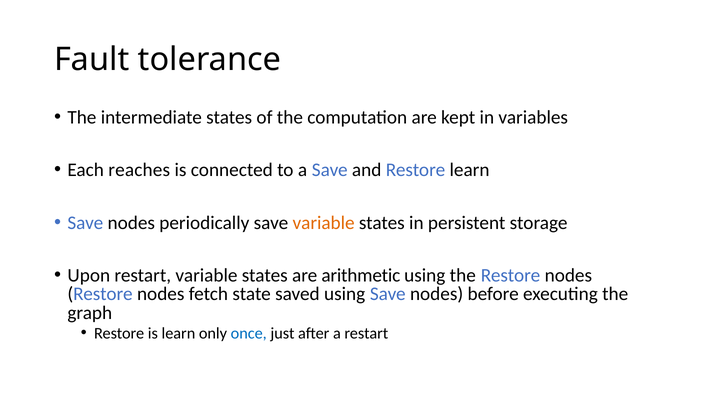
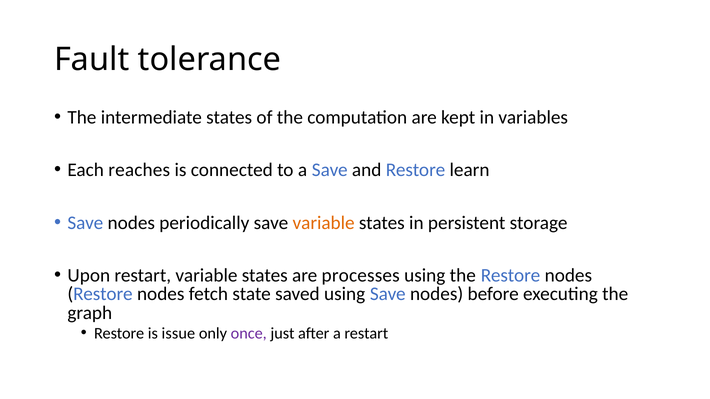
arithmetic: arithmetic -> processes (361, 276)
is learn: learn -> issue (178, 334)
once colour: blue -> purple (249, 334)
